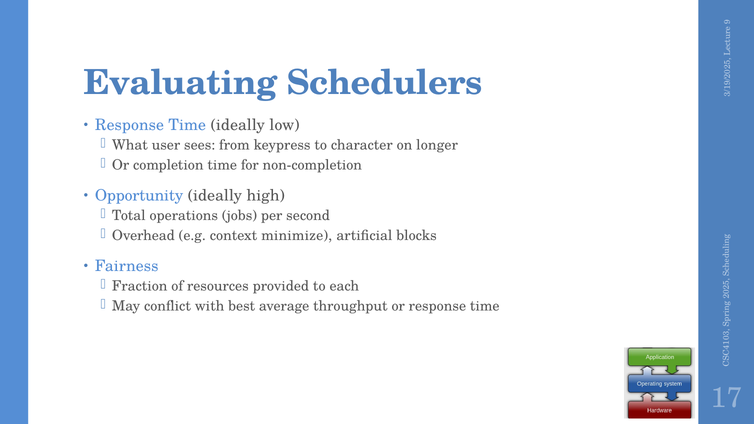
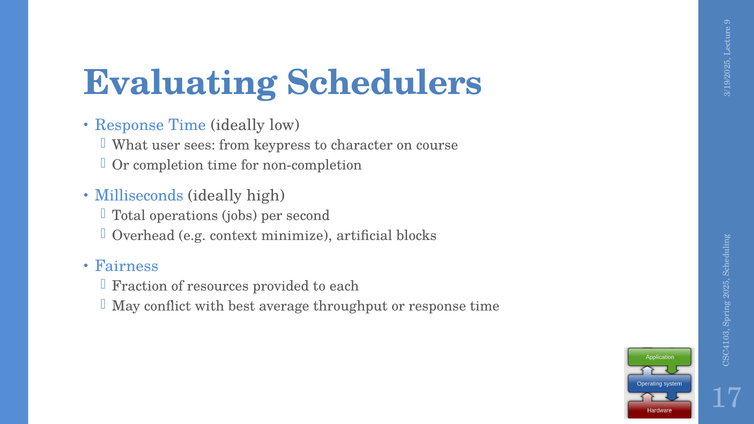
longer: longer -> course (437, 145)
Opportunity: Opportunity -> Milliseconds (139, 196)
